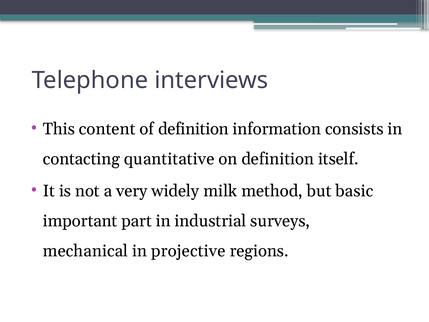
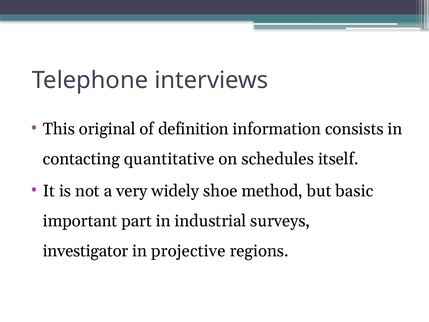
content: content -> original (107, 129)
on definition: definition -> schedules (278, 159)
milk: milk -> shoe (220, 191)
mechanical: mechanical -> investigator (86, 251)
